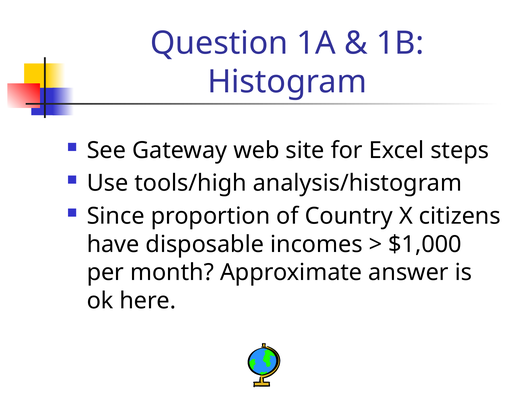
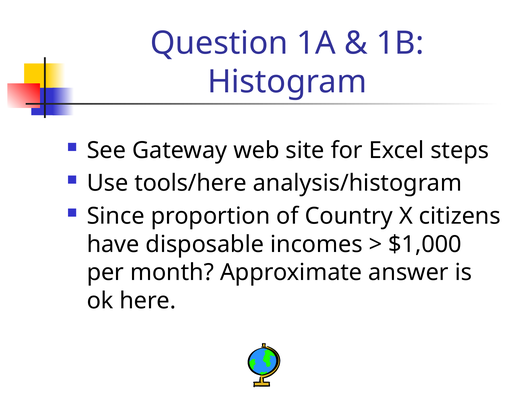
tools/high: tools/high -> tools/here (191, 183)
